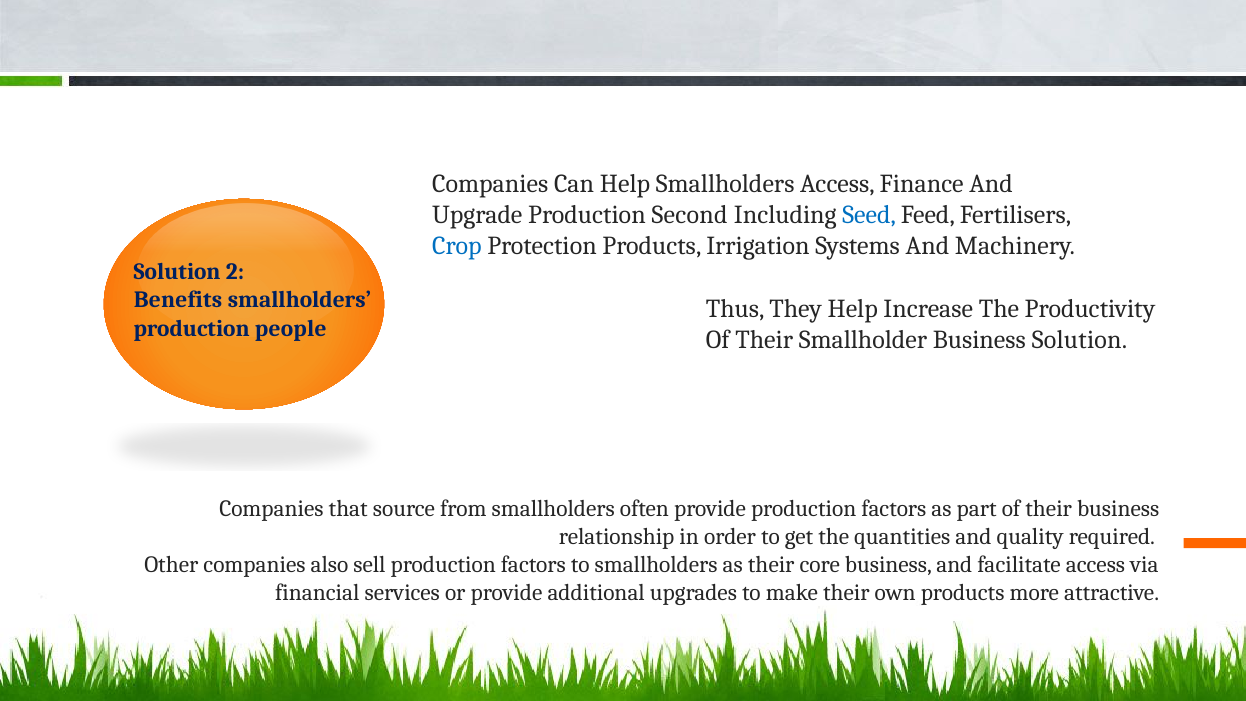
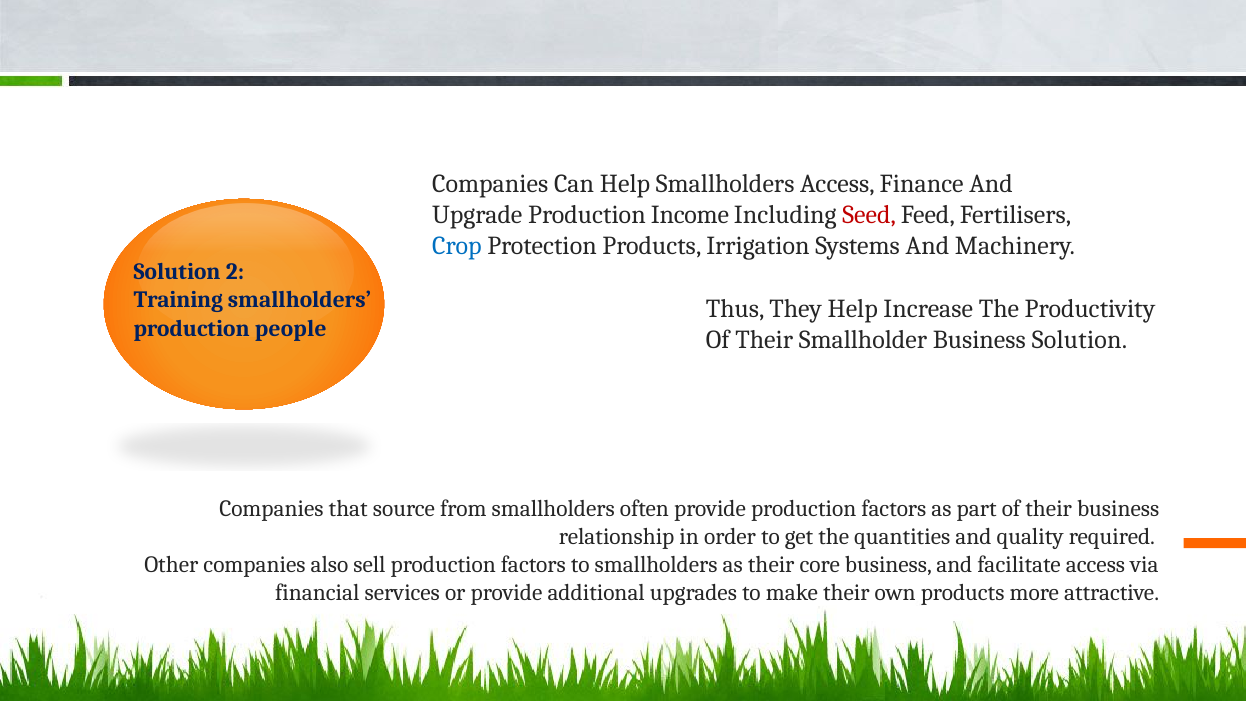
Second: Second -> Income (690, 215)
Seed colour: blue -> red (869, 215)
Benefits: Benefits -> Training (178, 300)
